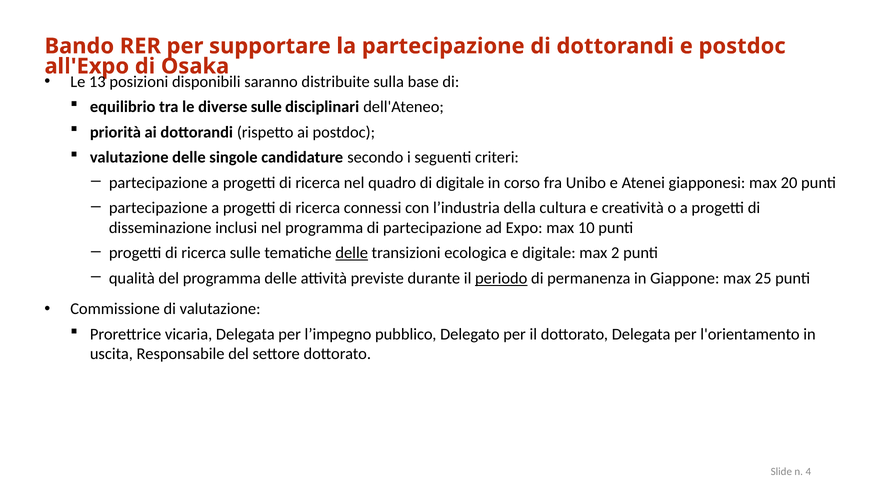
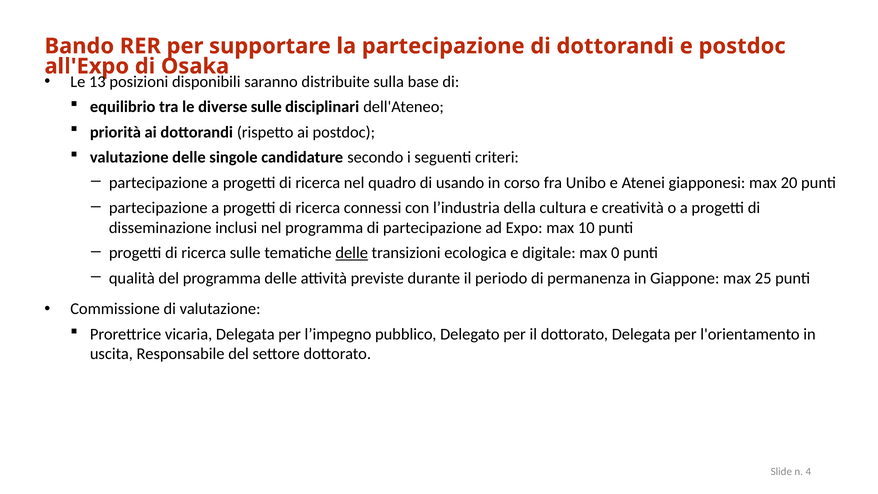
di digitale: digitale -> usando (460, 183)
2: 2 -> 0 (615, 253)
periodo underline: present -> none (501, 278)
